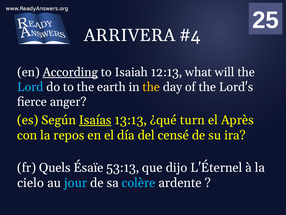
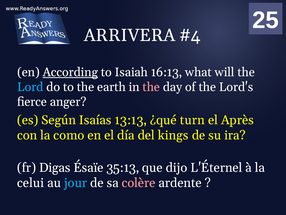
12:13: 12:13 -> 16:13 (167, 72)
the colour: yellow -> pink (151, 87)
Isaías underline: present -> none (95, 120)
repos: repos -> como (69, 135)
censé: censé -> kings (173, 135)
Quels: Quels -> Digas (55, 167)
53:13: 53:13 -> 35:13 (123, 167)
cielo: cielo -> celui (31, 182)
colère colour: light blue -> pink (139, 182)
